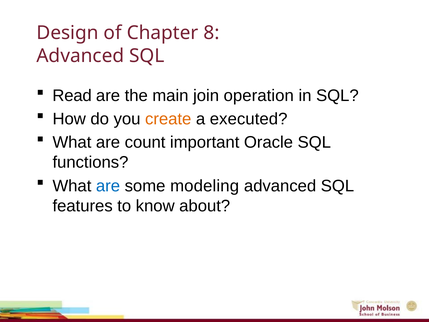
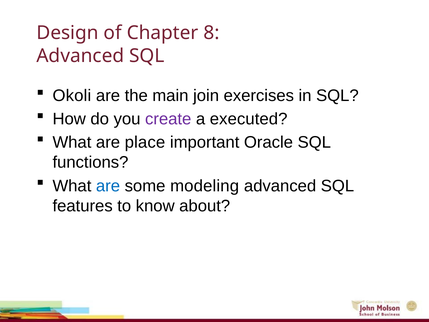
Read: Read -> Okoli (72, 96)
operation: operation -> exercises (259, 96)
create colour: orange -> purple (168, 119)
count: count -> place (145, 142)
